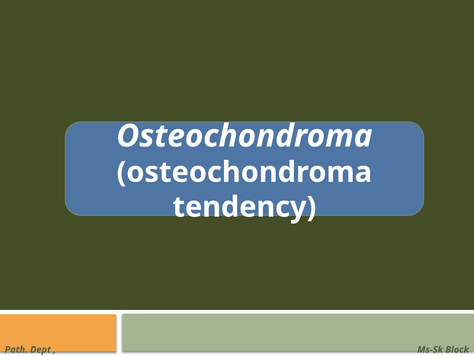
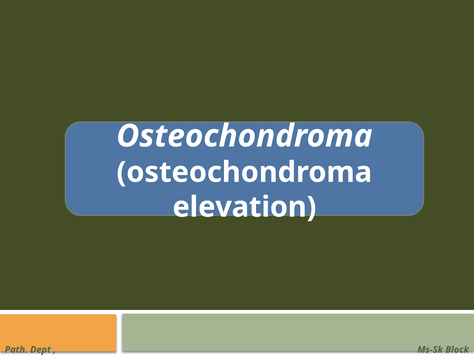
tendency: tendency -> elevation (244, 207)
